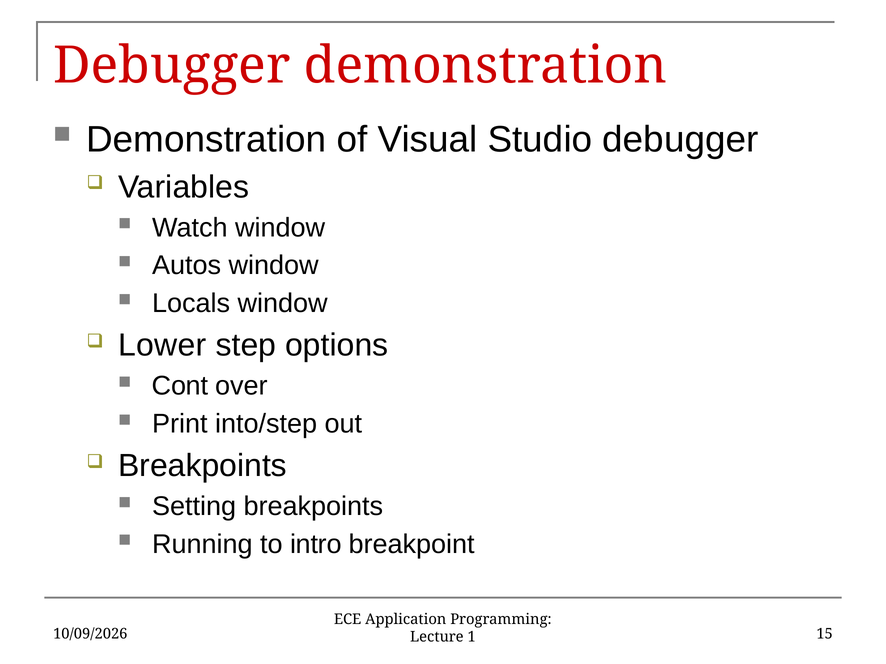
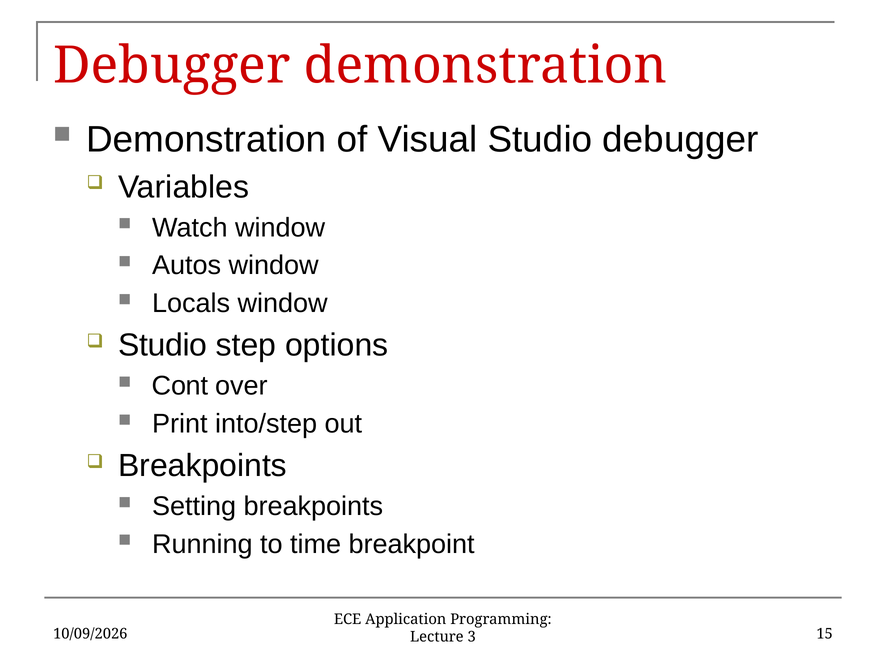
Lower: Lower -> Studio (163, 346)
intro: intro -> time (316, 545)
1: 1 -> 3 (472, 637)
